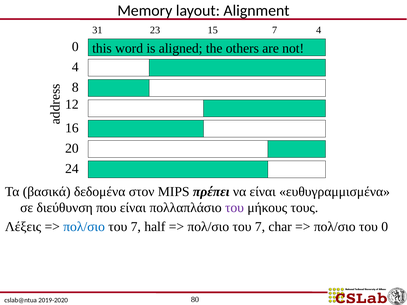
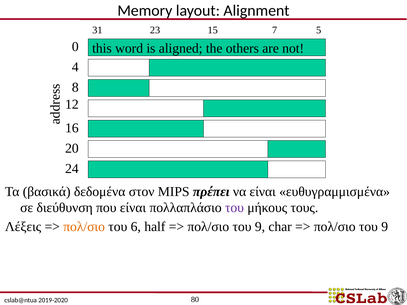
31 4: 4 -> 5 (319, 30)
πολ/σιο colour: blue -> orange (84, 227)
7: 7 -> 6 (136, 227)
7: 7 -> 9 (260, 227)
0: 0 -> 9 (385, 227)
